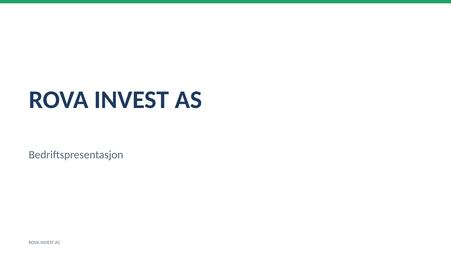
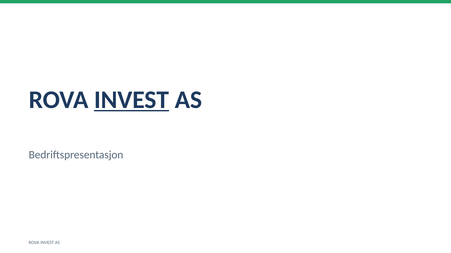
INVEST underline: none -> present (132, 100)
